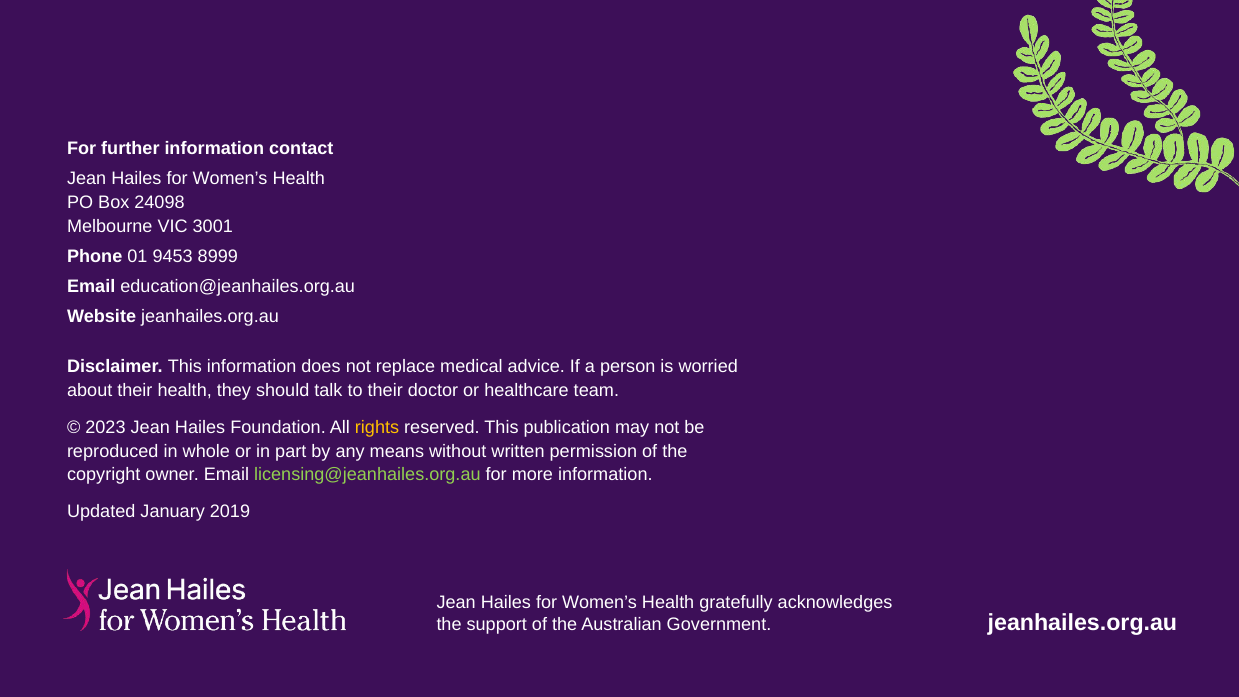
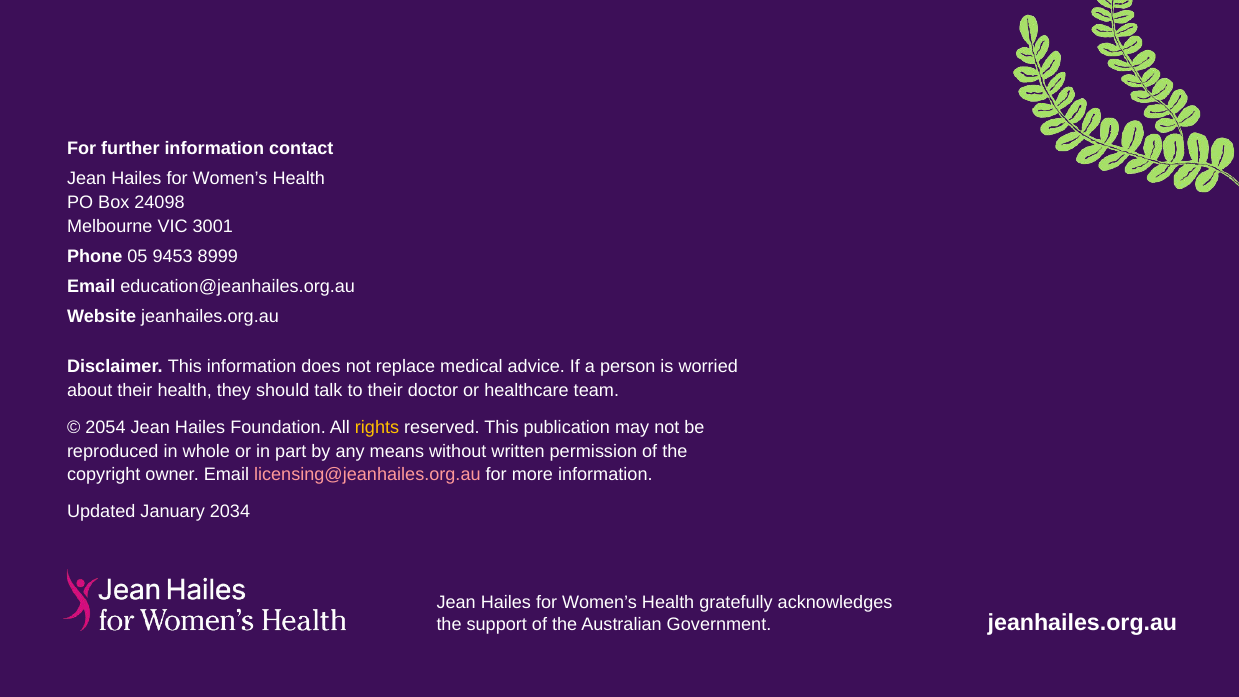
01: 01 -> 05 (137, 256)
2023: 2023 -> 2054 (105, 427)
licensing@jeanhailes.org.au colour: light green -> pink (367, 475)
2019: 2019 -> 2034 (230, 512)
